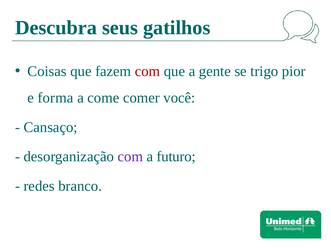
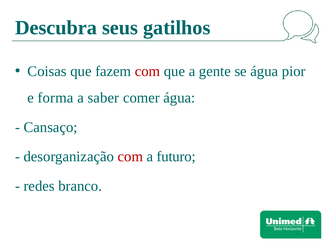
se trigo: trigo -> água (264, 71)
come: come -> saber (103, 98)
comer você: você -> água (179, 98)
com colour: purple -> red (130, 157)
